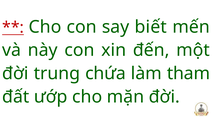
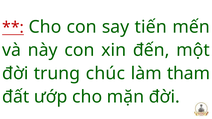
biết: biết -> tiến (151, 27)
chứa: chứa -> chúc (105, 74)
